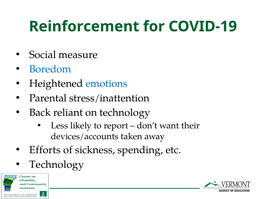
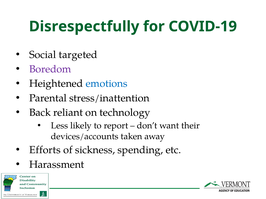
Reinforcement: Reinforcement -> Disrespectfully (84, 27)
measure: measure -> targeted (78, 55)
Boredom colour: blue -> purple (50, 69)
Technology: Technology -> Harassment (57, 165)
